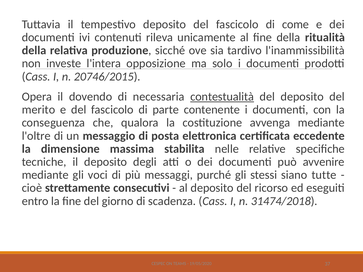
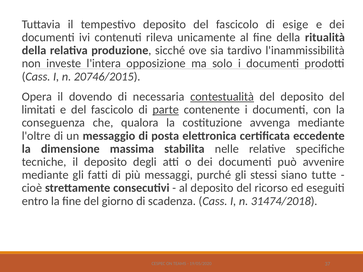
come: come -> esige (295, 24)
merito: merito -> limitati (39, 110)
parte underline: none -> present (166, 110)
voci: voci -> fatti (98, 175)
